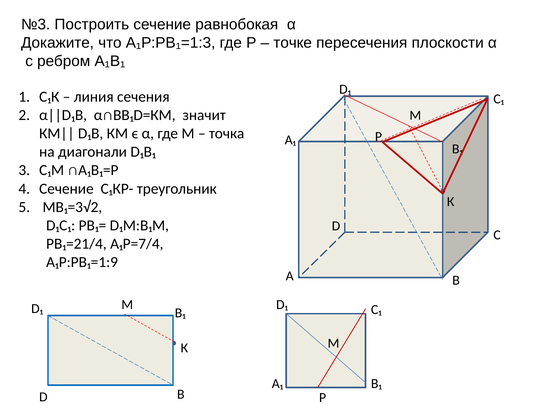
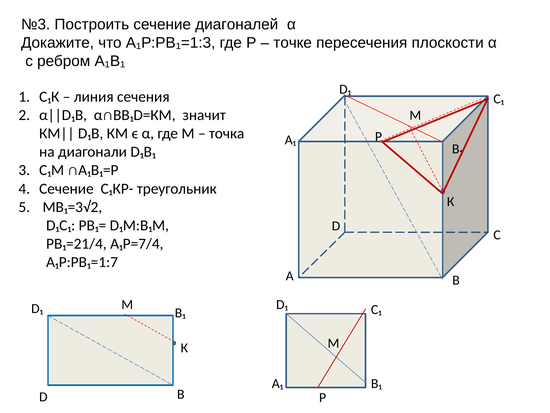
равнобокая: равнобокая -> диагоналей (237, 24)
А₁Р:РВ₁=1:9: А₁Р:РВ₁=1:9 -> А₁Р:РВ₁=1:7 (82, 262)
